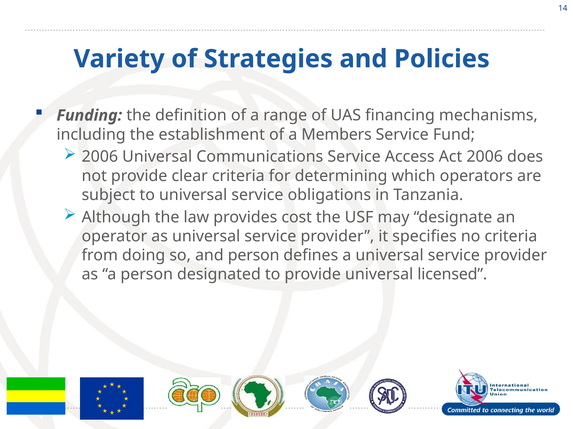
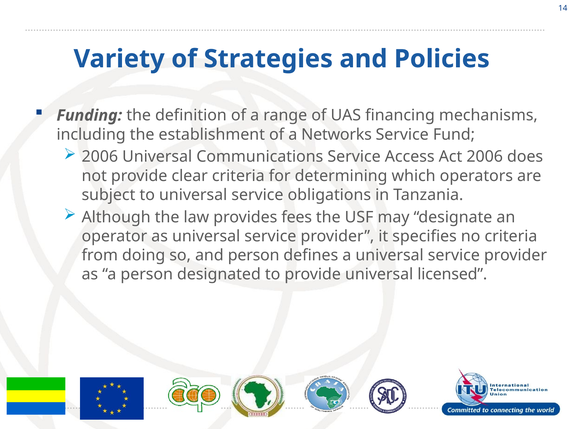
Members: Members -> Networks (337, 135)
cost: cost -> fees (297, 217)
